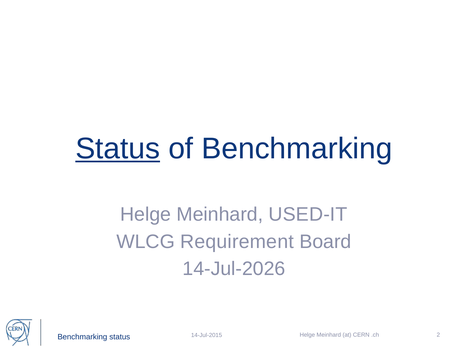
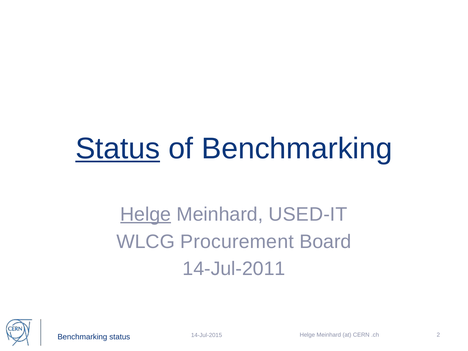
Helge underline: none -> present (146, 214)
Requirement: Requirement -> Procurement (237, 242)
14-Jul-2026: 14-Jul-2026 -> 14-Jul-2011 (234, 269)
